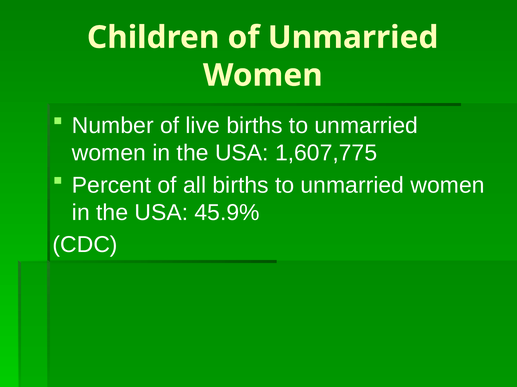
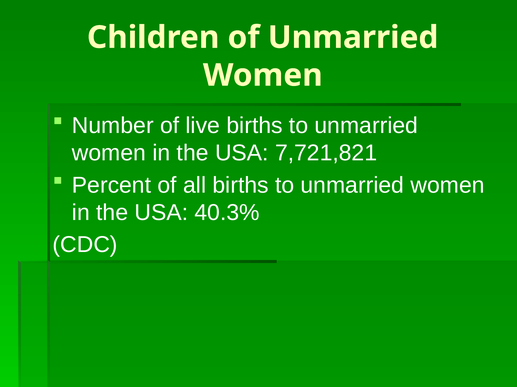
1,607,775: 1,607,775 -> 7,721,821 (326, 153)
45.9%: 45.9% -> 40.3% (227, 213)
